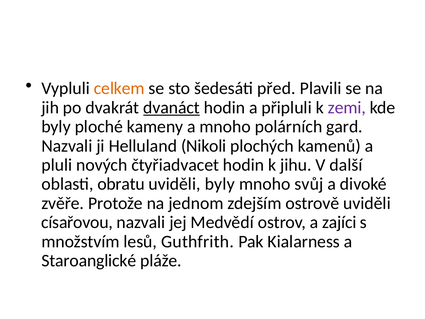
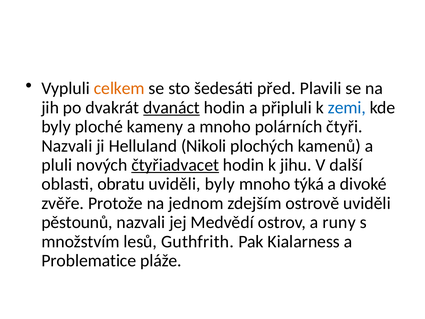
zemi colour: purple -> blue (347, 107)
gard: gard -> čtyři (344, 127)
čtyřiadvacet underline: none -> present (175, 165)
svůj: svůj -> týká (309, 184)
císařovou: císařovou -> pěstounů (77, 222)
zajíci: zajíci -> runy (339, 222)
Staroanglické: Staroanglické -> Problematice (89, 260)
